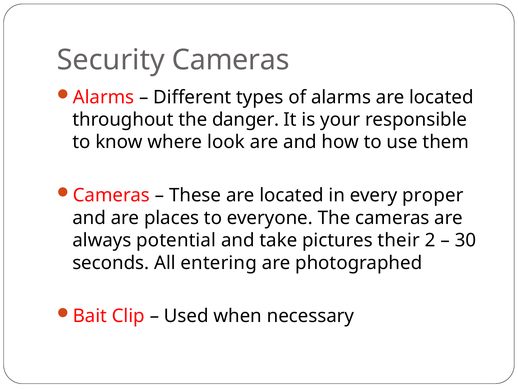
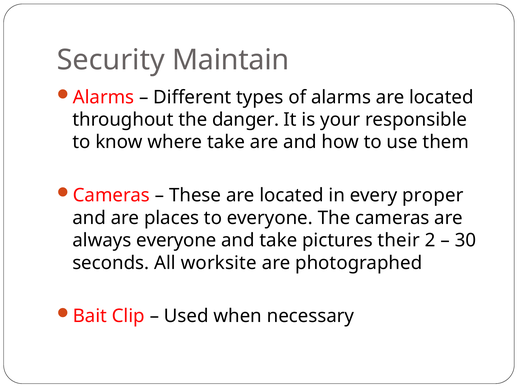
Security Cameras: Cameras -> Maintain (231, 60)
where look: look -> take (226, 142)
always potential: potential -> everyone (176, 240)
entering: entering -> worksite (219, 262)
